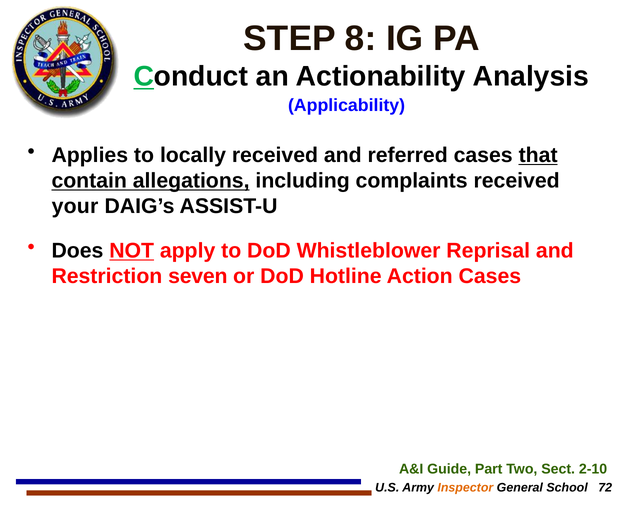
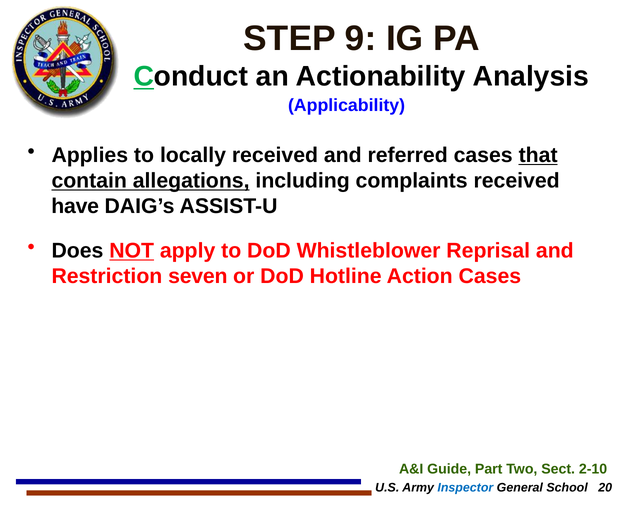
8: 8 -> 9 (361, 39)
your: your -> have (75, 206)
Inspector colour: orange -> blue (465, 487)
72: 72 -> 20 (605, 487)
